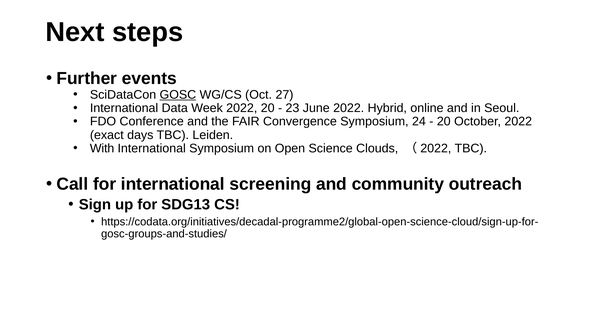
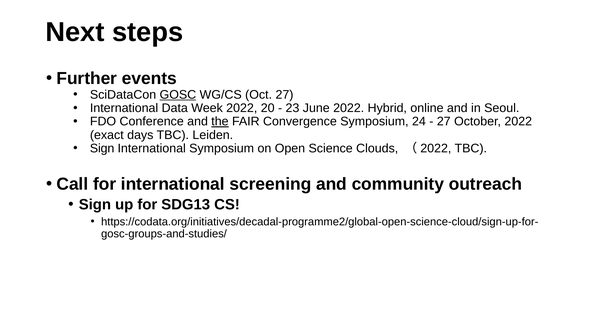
the underline: none -> present (220, 121)
20: 20 -> 27 (444, 121)
With: With -> Sign (102, 148)
